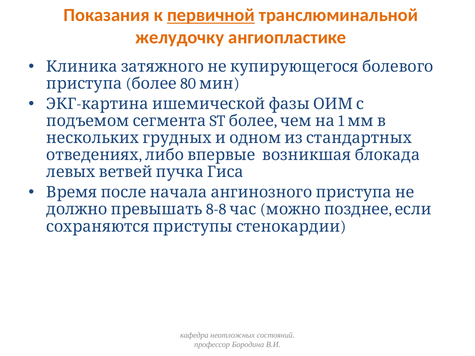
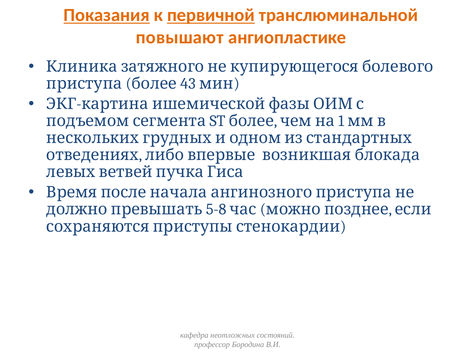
Показания underline: none -> present (107, 15)
желудочку: желудочку -> повышают (180, 37)
80: 80 -> 43 (188, 84)
8-8: 8-8 -> 5-8 (216, 210)
